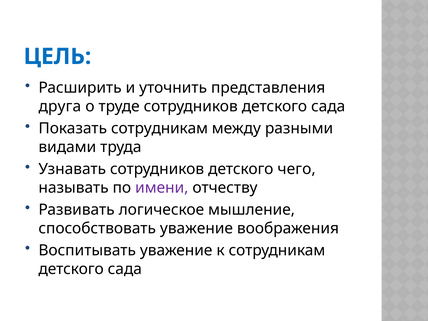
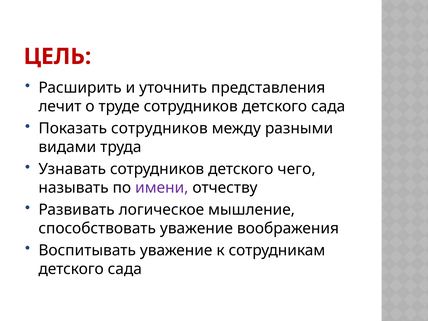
ЦЕЛЬ colour: blue -> red (57, 56)
друга: друга -> лечит (60, 106)
Показать сотрудникам: сотрудникам -> сотрудников (159, 128)
